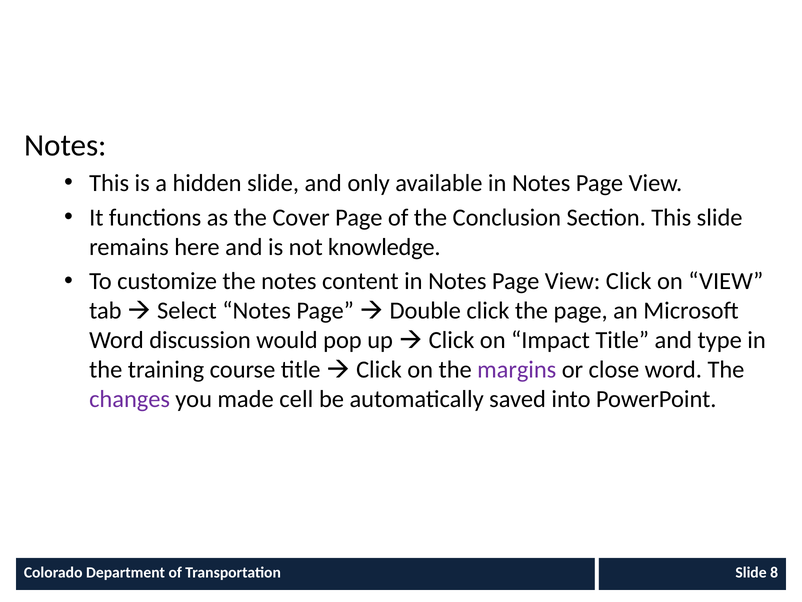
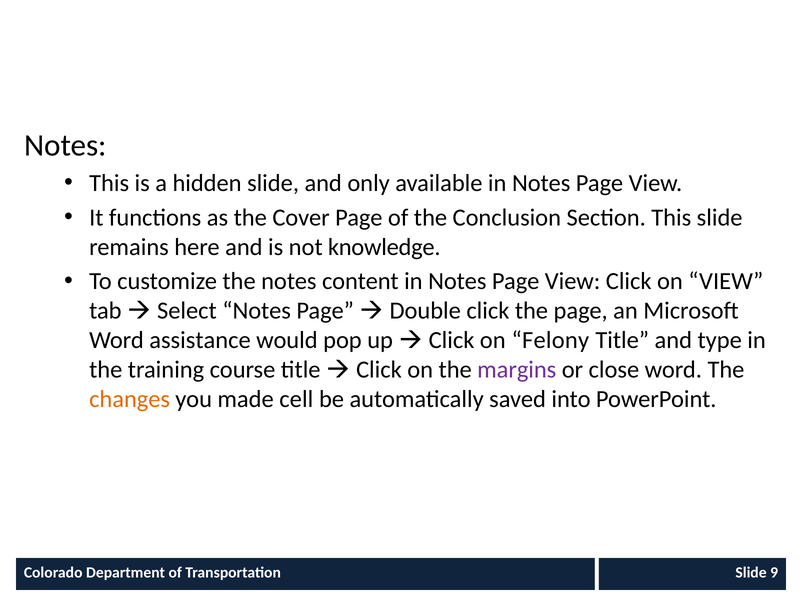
discussion: discussion -> assistance (200, 340)
Impact: Impact -> Felony (550, 340)
changes colour: purple -> orange (130, 399)
8: 8 -> 9 (774, 572)
